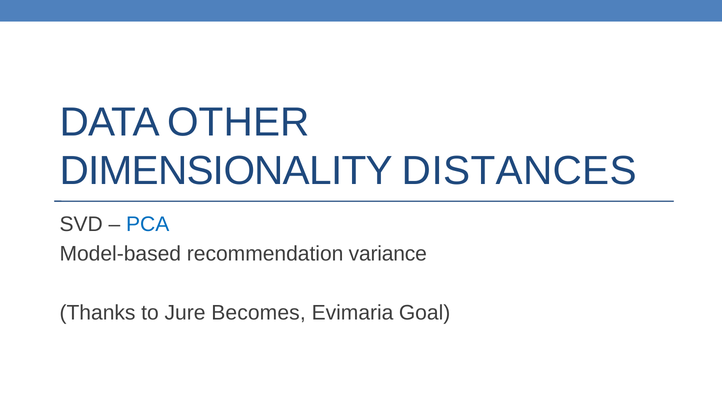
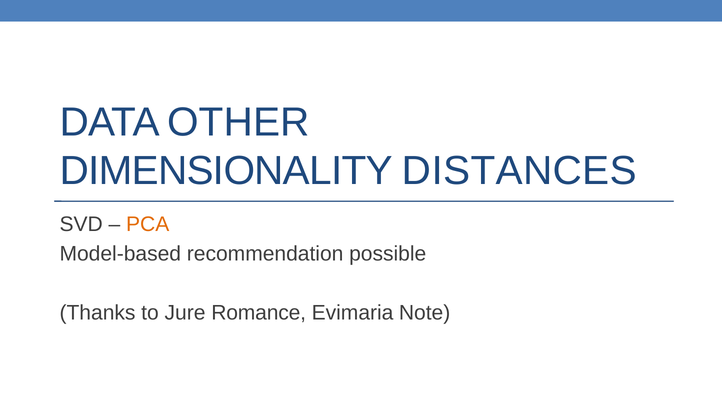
PCA colour: blue -> orange (148, 224)
variance: variance -> possible (388, 254)
Becomes: Becomes -> Romance (259, 313)
Goal: Goal -> Note (425, 313)
